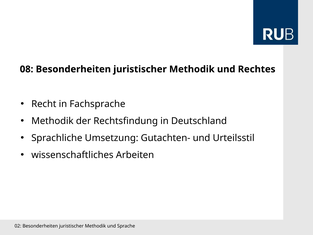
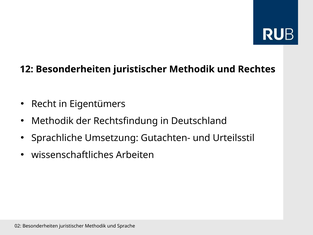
08: 08 -> 12 (27, 69)
Fachsprache: Fachsprache -> Eigentümers (97, 104)
